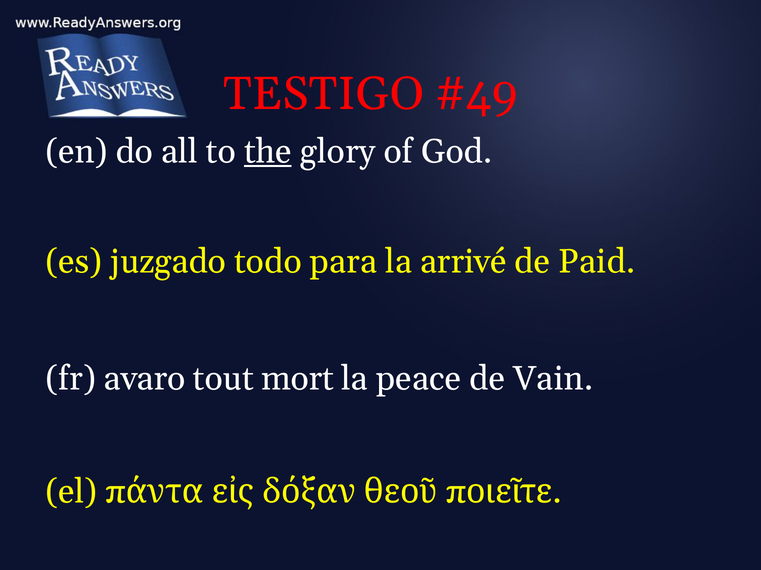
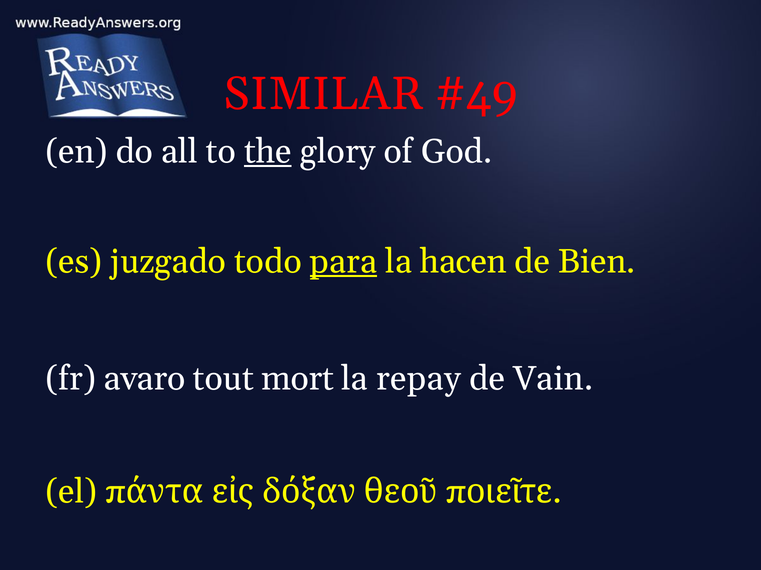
TESTIGO: TESTIGO -> SIMILAR (324, 94)
para underline: none -> present (344, 262)
arrivé: arrivé -> hacen (463, 262)
Paid: Paid -> Bien (597, 262)
peace: peace -> repay (418, 379)
